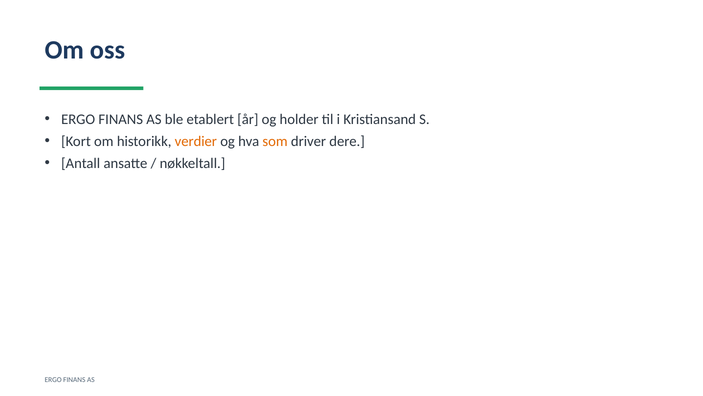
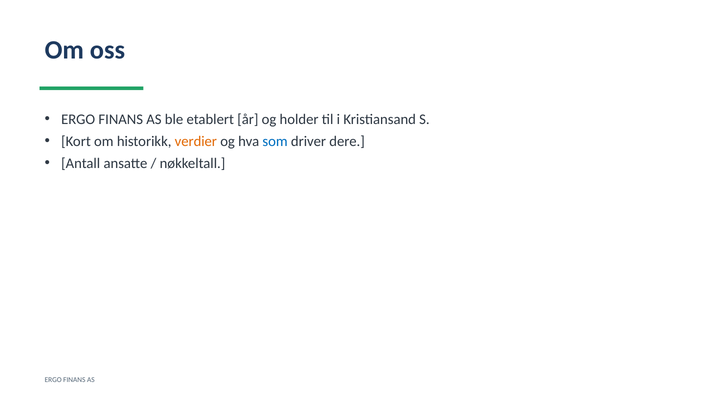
som colour: orange -> blue (275, 141)
